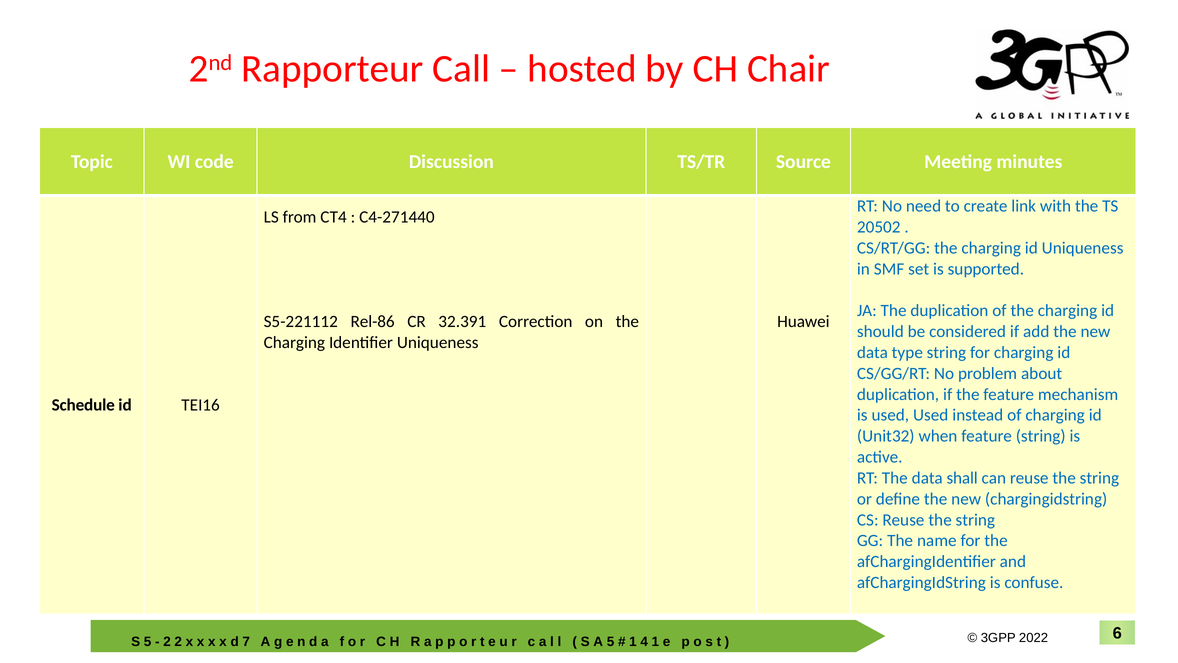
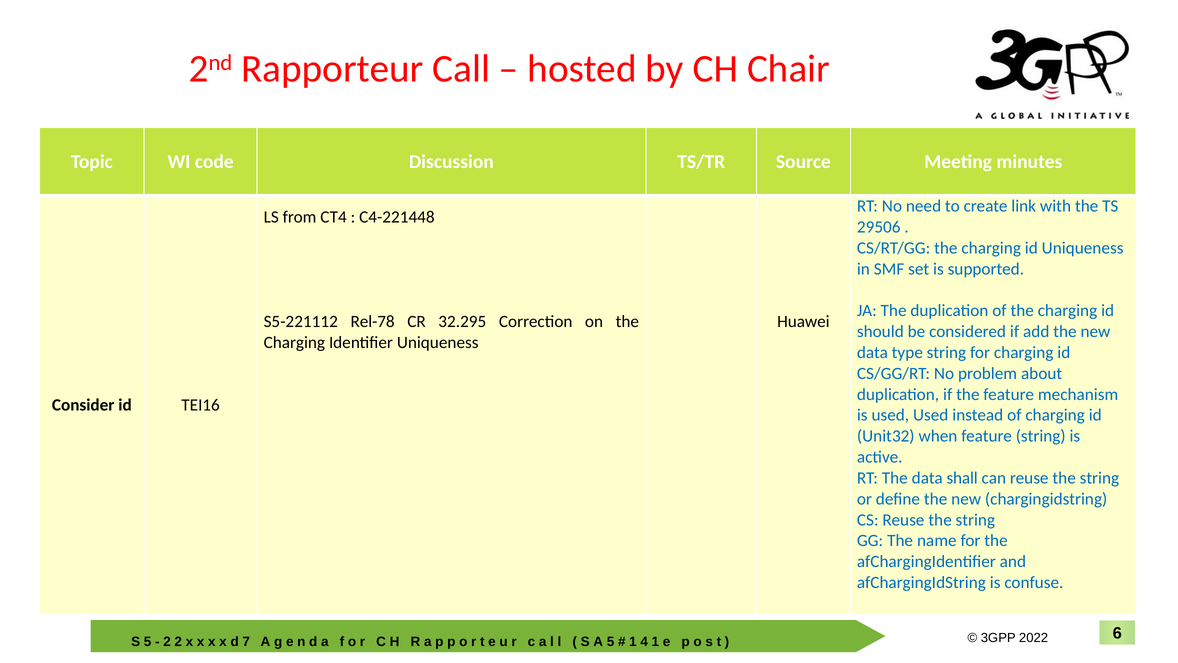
C4-271440: C4-271440 -> C4-221448 (397, 217)
20502: 20502 -> 29506 (879, 227)
Rel-86: Rel-86 -> Rel-78 (373, 321)
32.391: 32.391 -> 32.295 (462, 321)
Schedule: Schedule -> Consider (83, 405)
